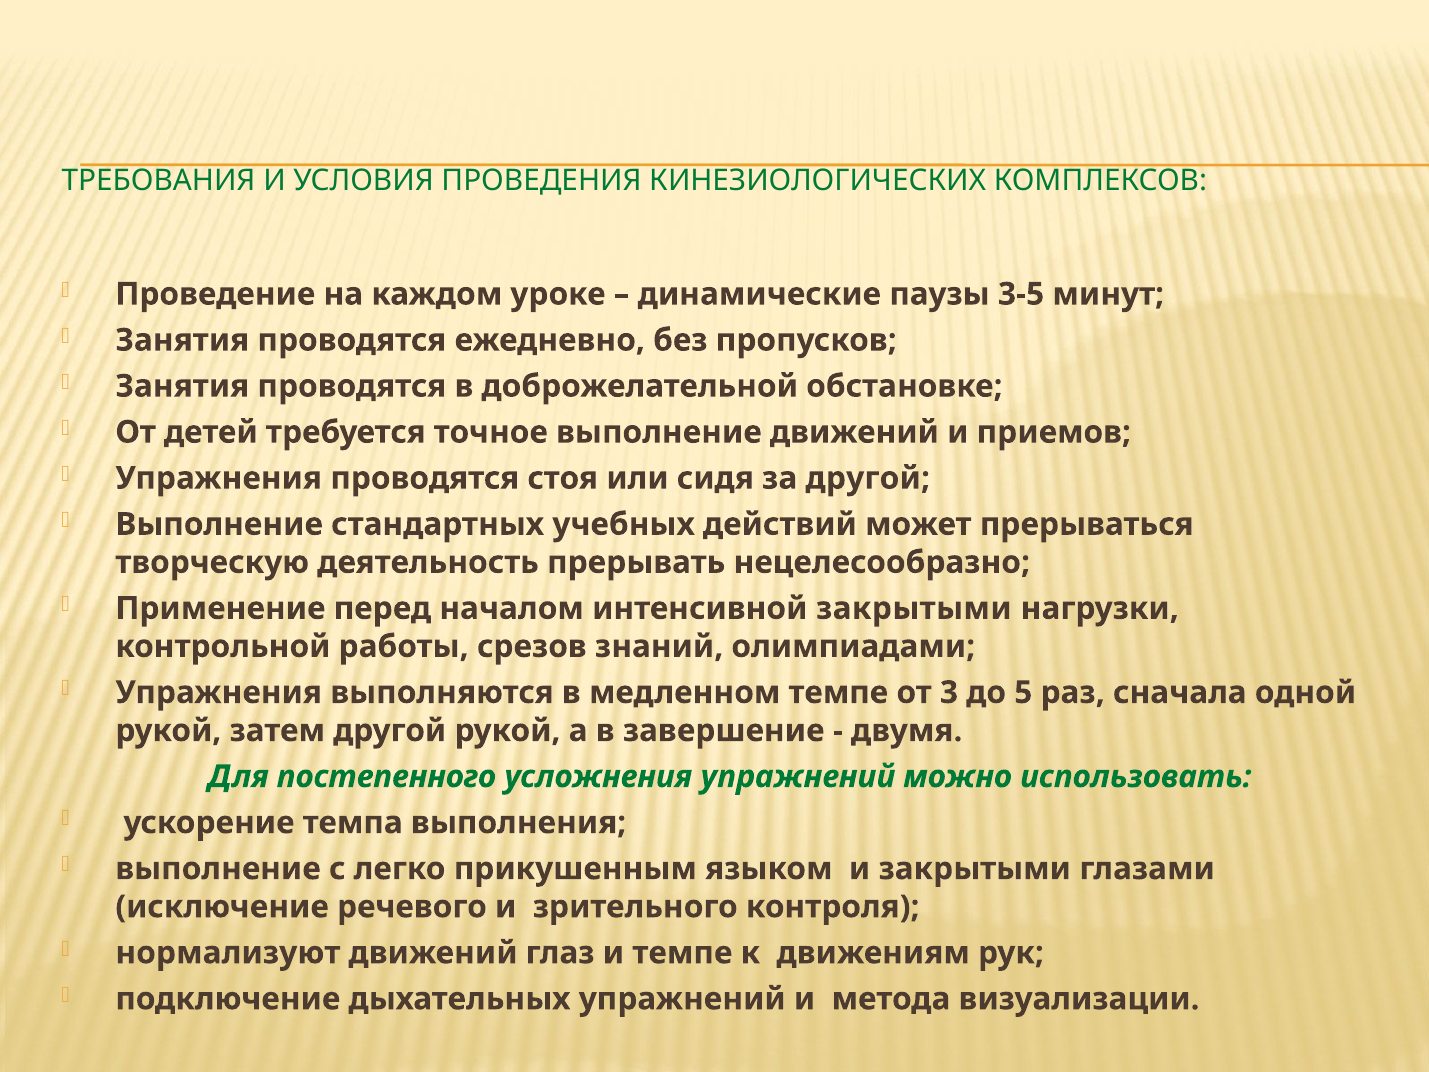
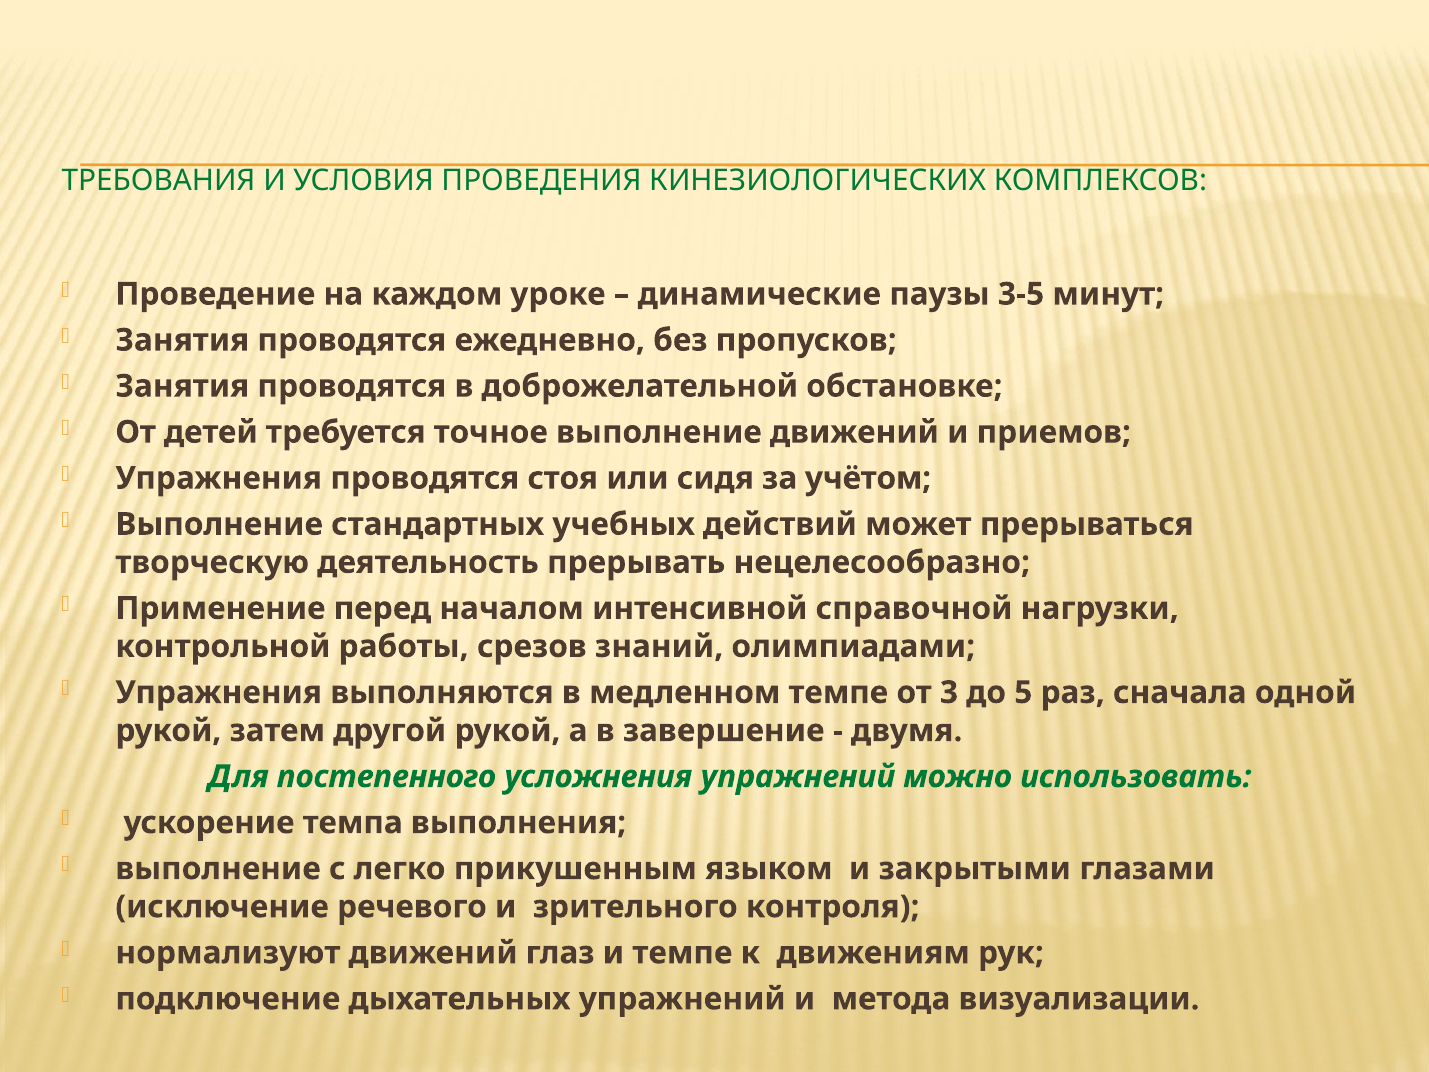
за другой: другой -> учётом (868, 478)
интенсивной закрытыми: закрытыми -> справочной (914, 608)
